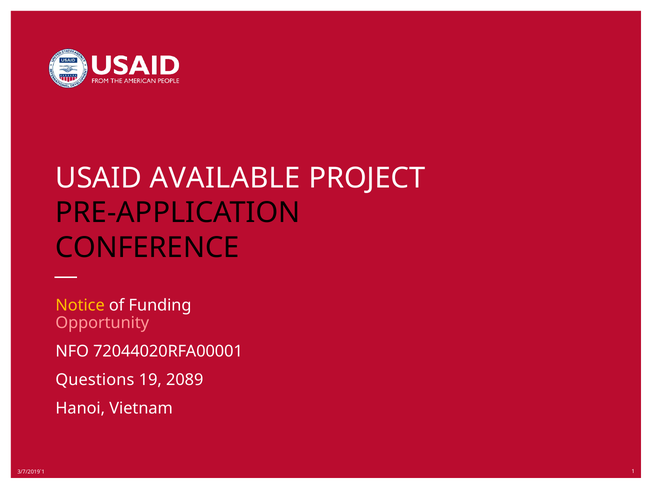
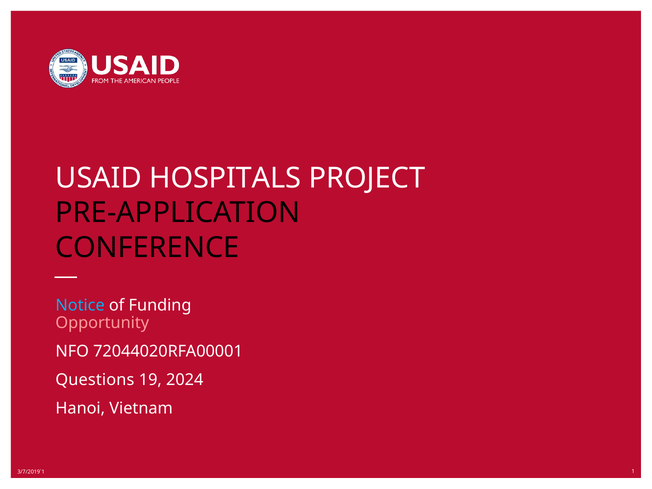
AVAILABLE: AVAILABLE -> HOSPITALS (225, 178)
Notice colour: yellow -> light blue (80, 305)
2089: 2089 -> 2024 (185, 380)
